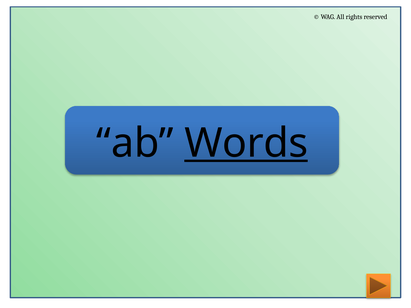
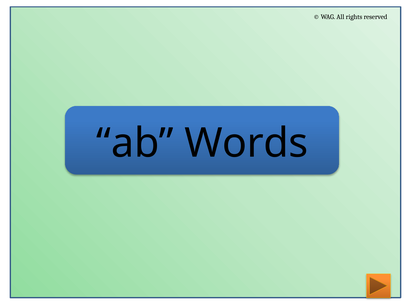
Words underline: present -> none (246, 143)
